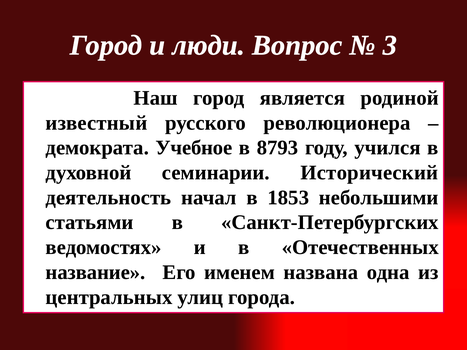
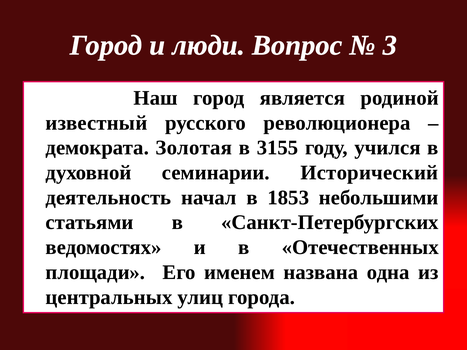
Учебное: Учебное -> Золотая (194, 148)
8793: 8793 -> 3155 (278, 148)
название: название -> площади (95, 273)
